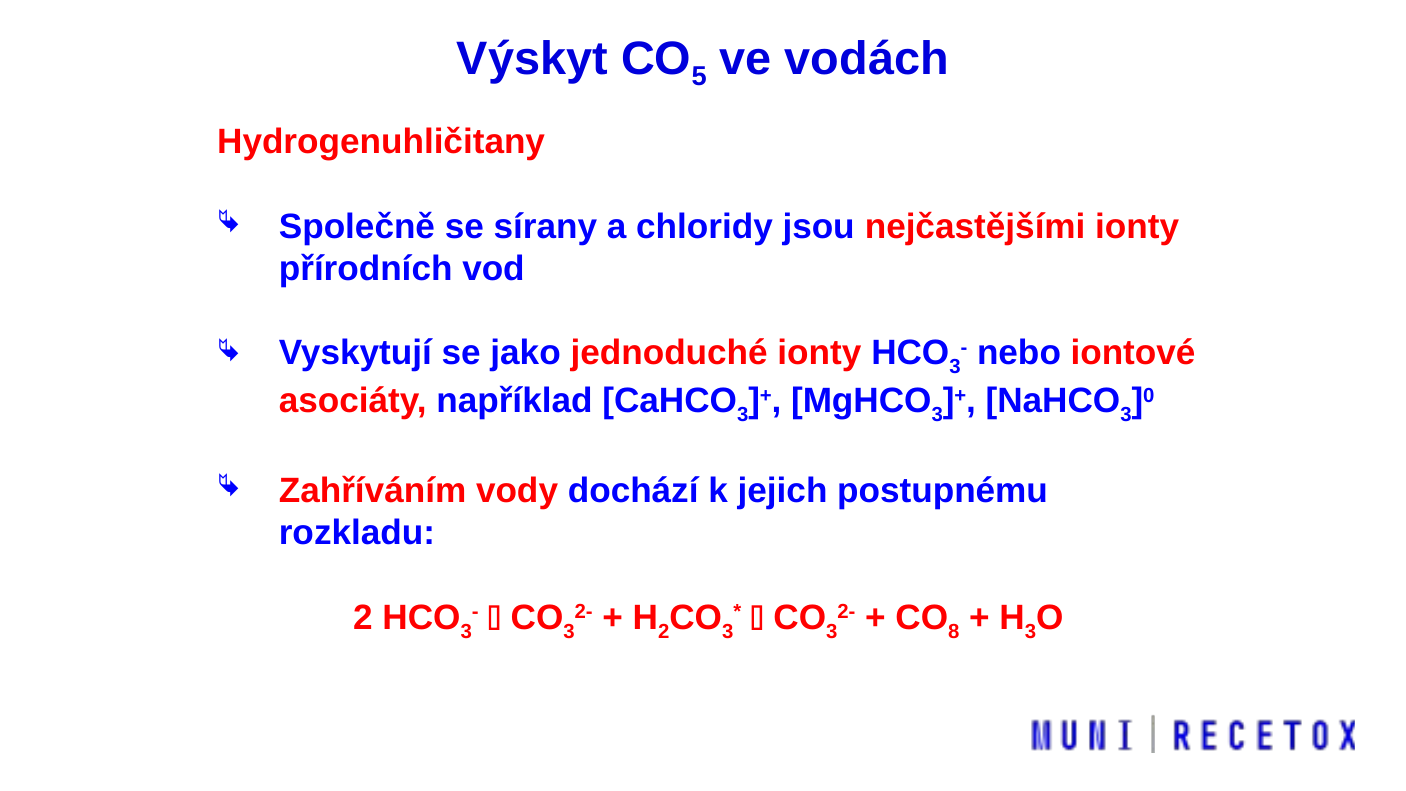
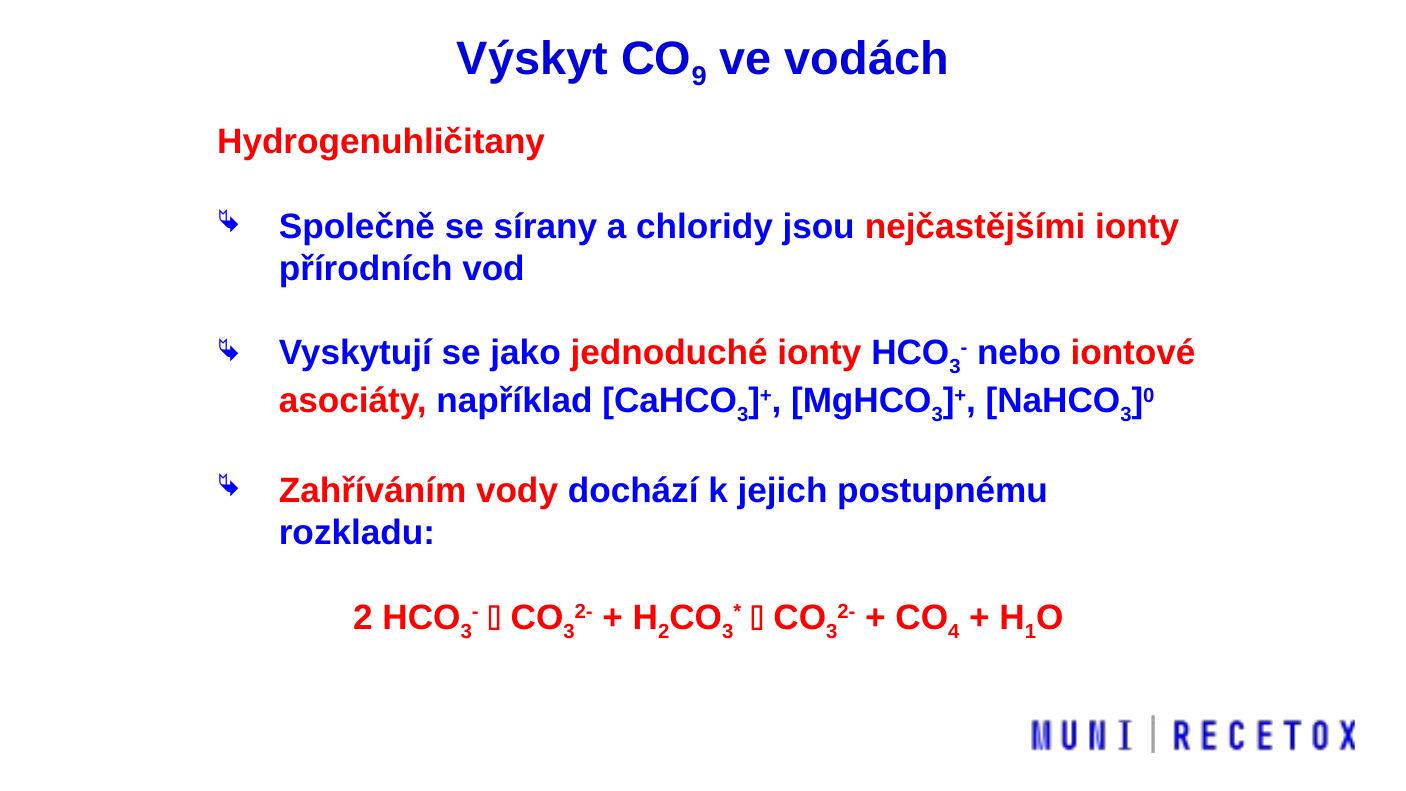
5: 5 -> 9 (699, 77)
8: 8 -> 4 (954, 631)
3: 3 -> 1 (1030, 631)
